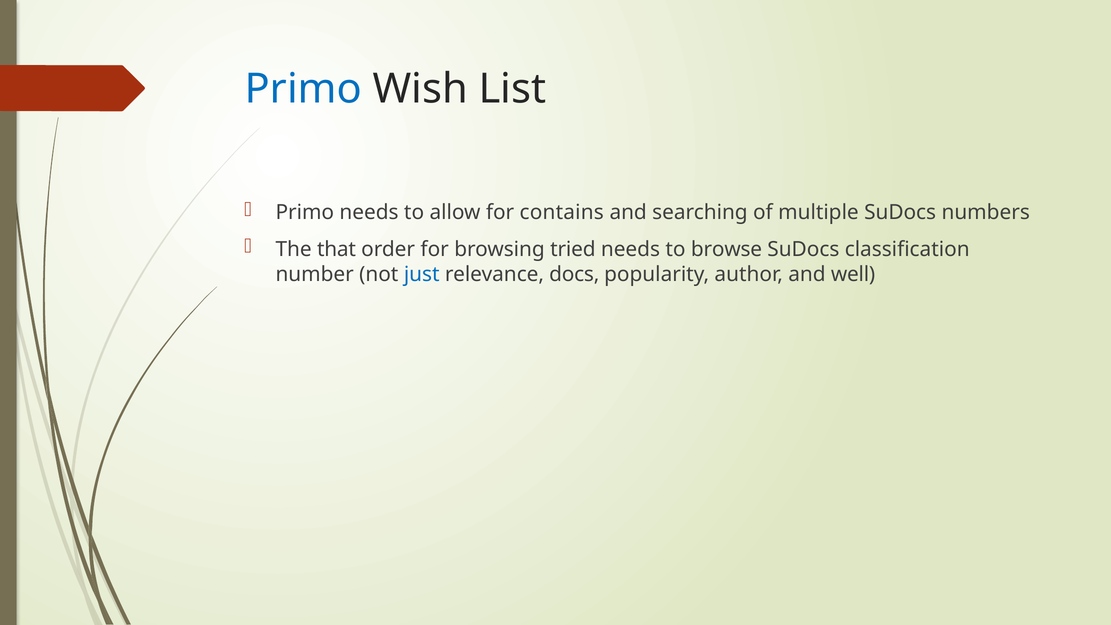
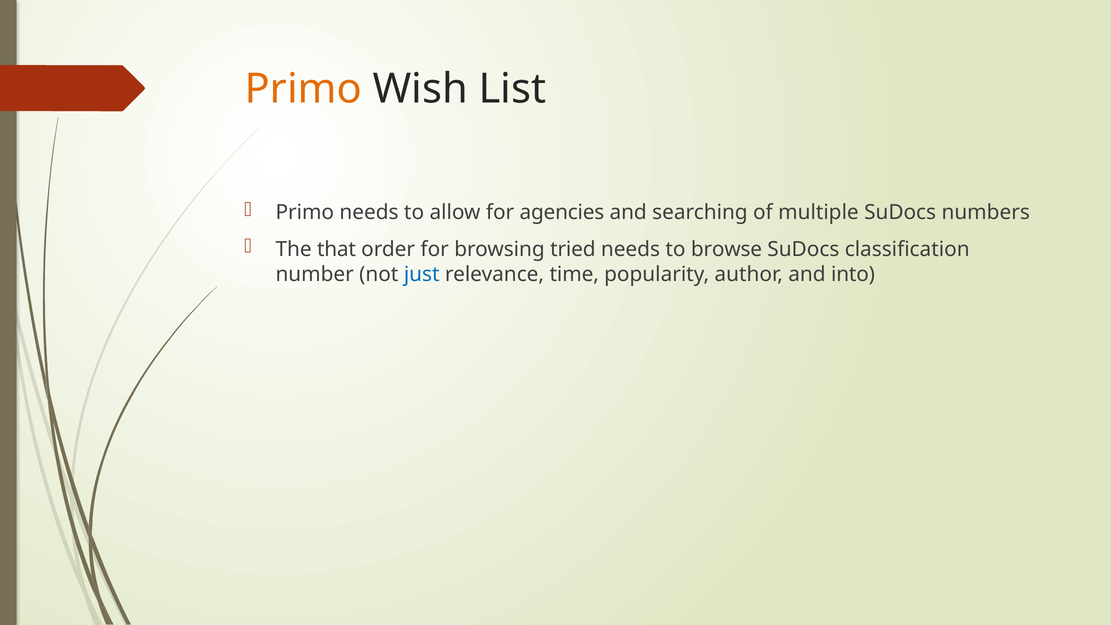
Primo colour: blue -> orange (303, 89)
contains: contains -> agencies (562, 213)
docs: docs -> time (574, 274)
well: well -> into (853, 274)
